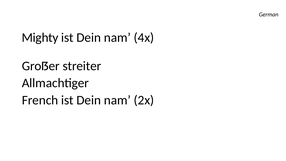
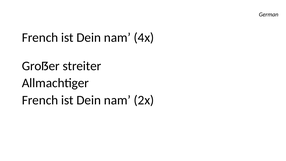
Mighty: Mighty -> French (40, 37)
